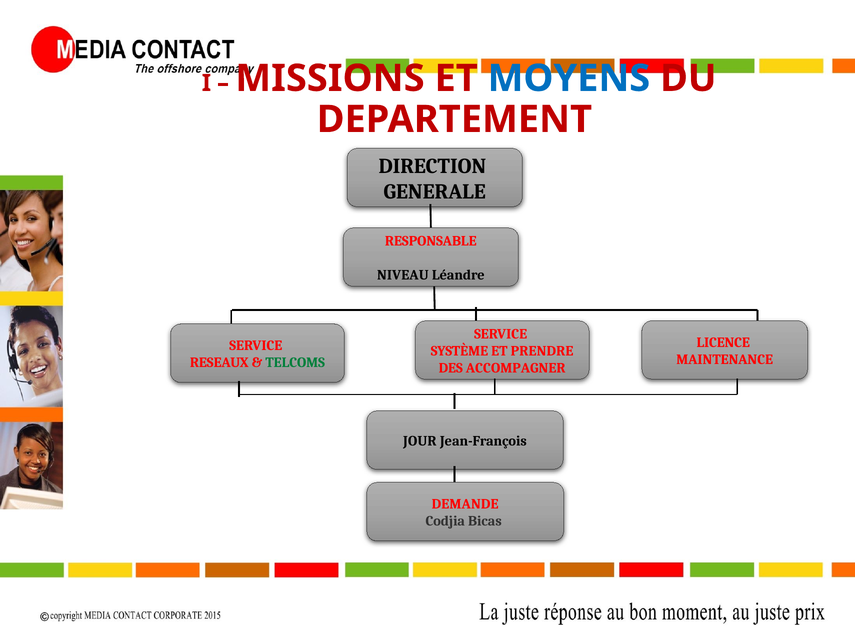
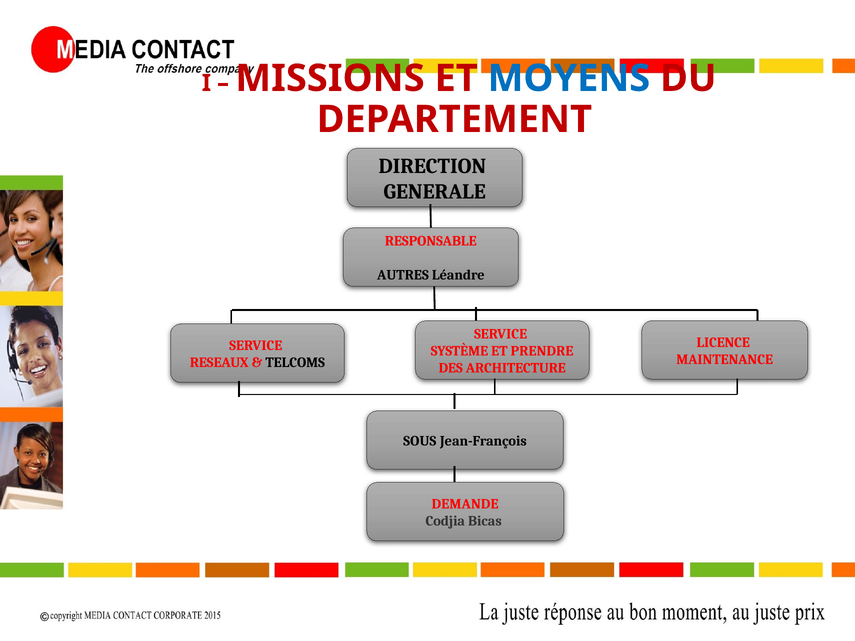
NIVEAU: NIVEAU -> AUTRES (403, 275)
TELCOMS colour: green -> black (295, 363)
ACCOMPAGNER: ACCOMPAGNER -> ARCHITECTURE (516, 368)
JOUR: JOUR -> SOUS (420, 441)
